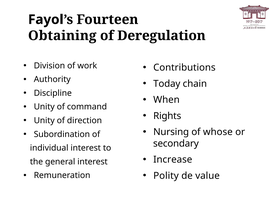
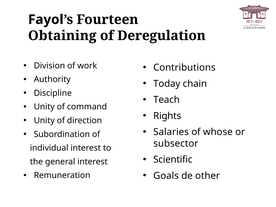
When: When -> Teach (167, 100)
Nursing: Nursing -> Salaries (171, 132)
secondary: secondary -> subsector (176, 144)
Increase: Increase -> Scientific (173, 160)
Polity: Polity -> Goals (166, 176)
value: value -> other (208, 176)
